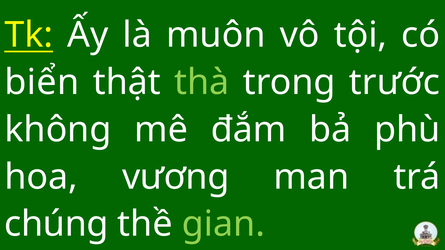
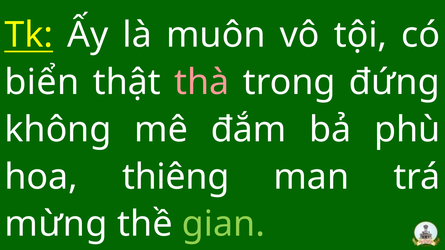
thà colour: light green -> pink (202, 82)
trước: trước -> đứng (394, 82)
vương: vương -> thiêng (176, 177)
chúng: chúng -> mừng (56, 224)
